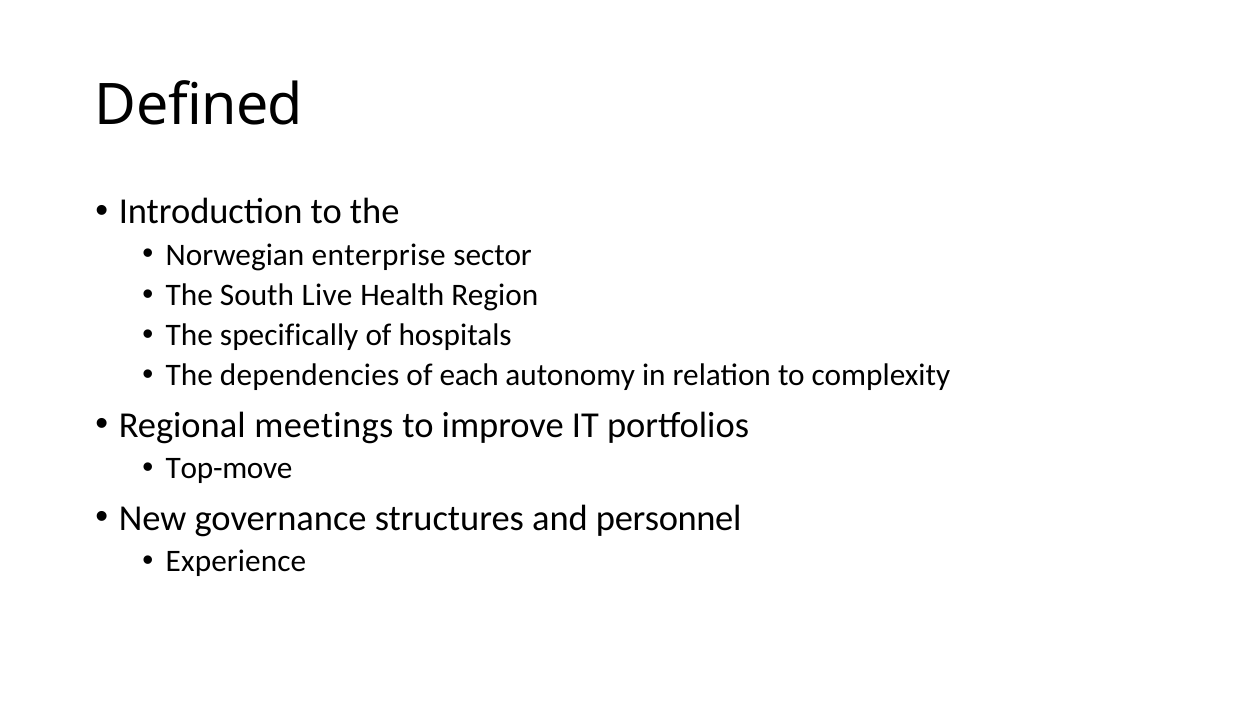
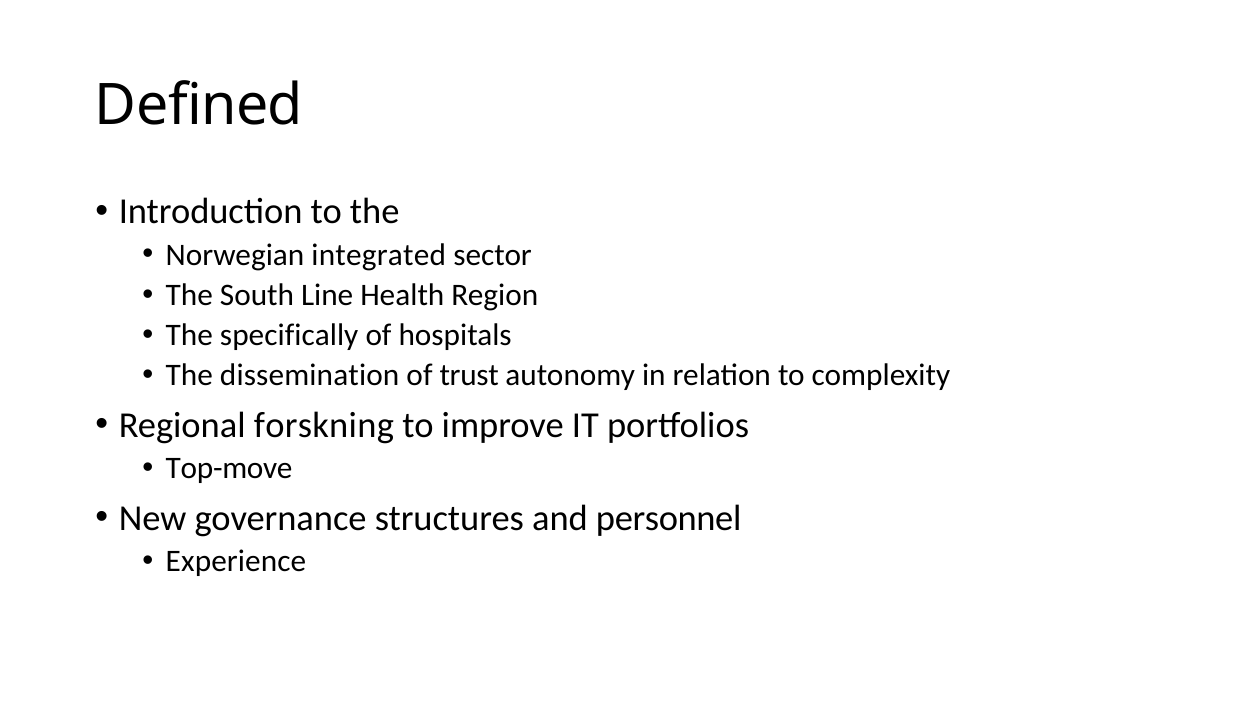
enterprise: enterprise -> integrated (379, 255)
Live: Live -> Line (327, 295)
dependencies: dependencies -> dissemination (310, 375)
each: each -> trust (469, 375)
meetings: meetings -> forskning (324, 425)
